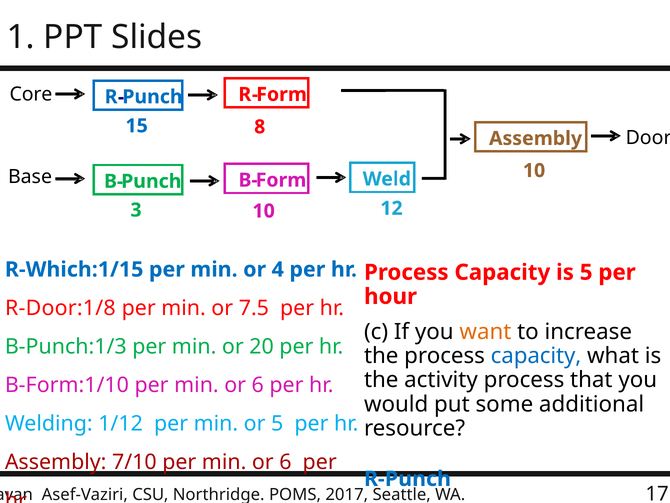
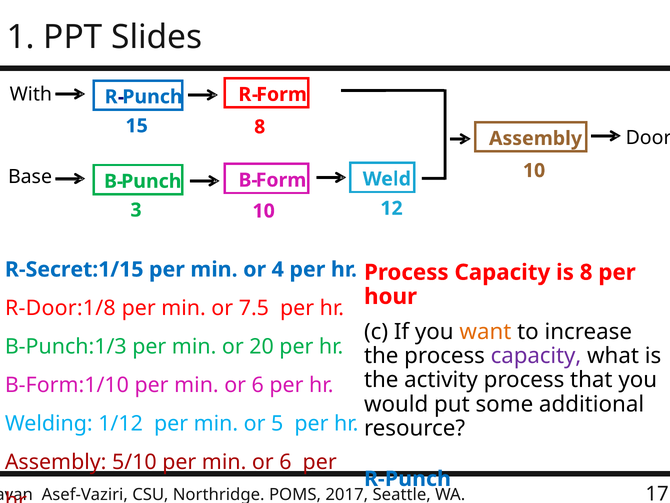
Core: Core -> With (31, 94)
R-Which:1/15: R-Which:1/15 -> R-Secret:1/15 (74, 269)
is 5: 5 -> 8 (586, 272)
capacity colour: blue -> purple (536, 356)
7/10: 7/10 -> 5/10 (134, 462)
